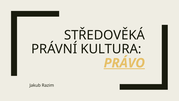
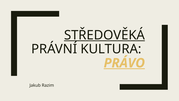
STŘEDOVĚKÁ underline: none -> present (104, 35)
